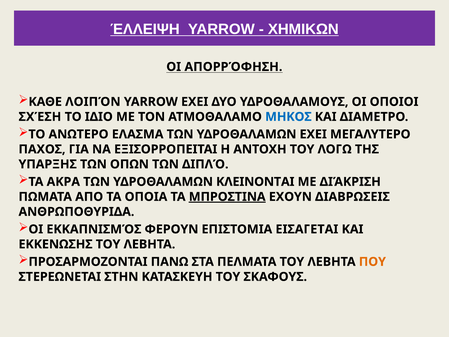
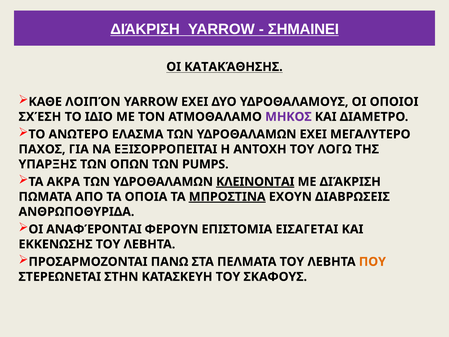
ΈΛΛΕΙΨΗ: ΈΛΛΕΙΨΗ -> ΔΙΆΚΡΙΣΗ (145, 29)
ΧΗΜΙΚΩΝ: ΧΗΜΙΚΩΝ -> ΣΗΜΑΙΝΕΙ (303, 29)
ΑΠΟΡΡΌΦΗΣΗ: ΑΠΟΡΡΌΦΗΣΗ -> ΚΑΤΑΚΆΘΗΣΗΣ (233, 67)
ΜΗΚΟΣ colour: blue -> purple (288, 117)
ΔΙΠΛΌ: ΔΙΠΛΌ -> PUMPS (205, 164)
ΚΛΕΙΝΟΝΤΑΙ underline: none -> present (255, 182)
ΕΚΚΑΠΝΙΣΜΌΣ: ΕΚΚΑΠΝΙΣΜΌΣ -> ΑΝΑΦΈΡΟΝΤΑΙ (94, 229)
